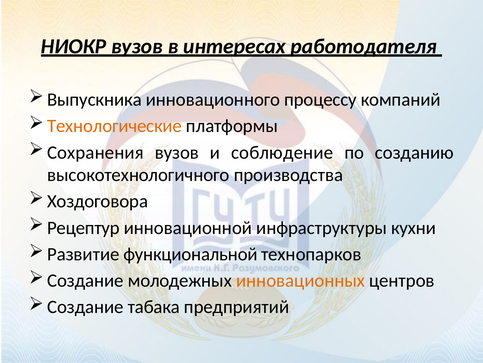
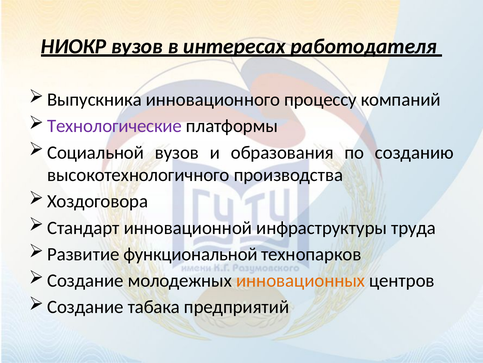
Технологические colour: orange -> purple (115, 126)
Сохранения: Сохранения -> Социальной (96, 152)
соблюдение: соблюдение -> образования (282, 152)
Рецептур: Рецептур -> Стандарт (83, 227)
кухни: кухни -> труда (414, 227)
